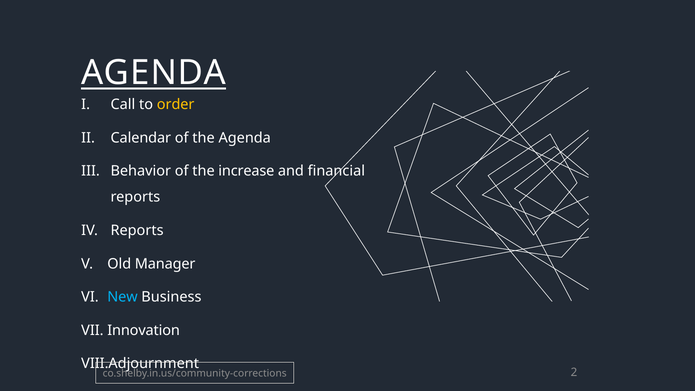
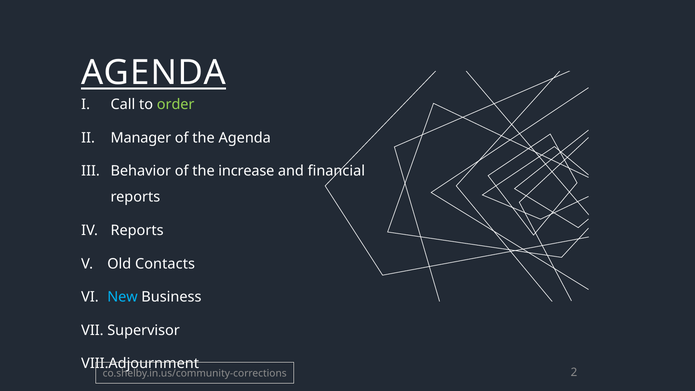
order colour: yellow -> light green (176, 104)
Calendar: Calendar -> Manager (141, 138)
Manager: Manager -> Contacts (165, 264)
Innovation: Innovation -> Supervisor (144, 330)
